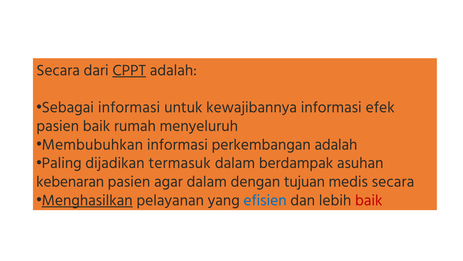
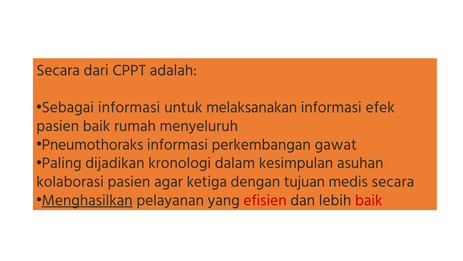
CPPT underline: present -> none (129, 70)
kewajibannya: kewajibannya -> melaksanakan (252, 107)
Membubuhkan: Membubuhkan -> Pneumothoraks (93, 144)
perkembangan adalah: adalah -> gawat (336, 144)
termasuk: termasuk -> kronologi (180, 163)
berdampak: berdampak -> kesimpulan (296, 163)
kebenaran: kebenaran -> kolaborasi (70, 181)
agar dalam: dalam -> ketiga (207, 181)
efisien colour: blue -> red (265, 200)
